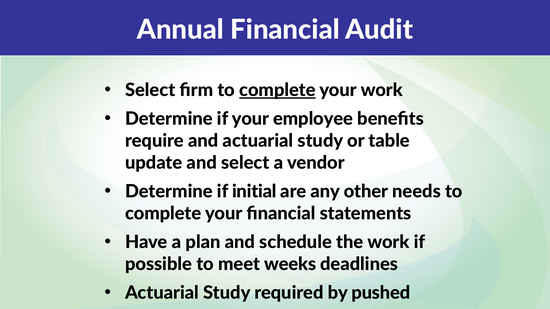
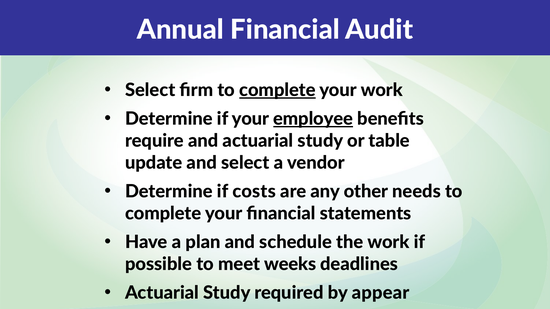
employee underline: none -> present (313, 119)
initial: initial -> costs (254, 192)
pushed: pushed -> appear (381, 293)
